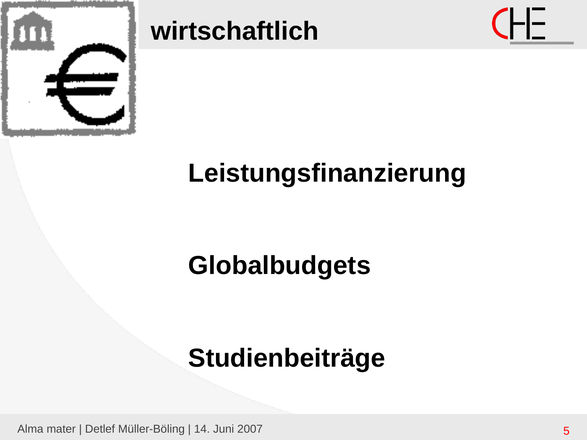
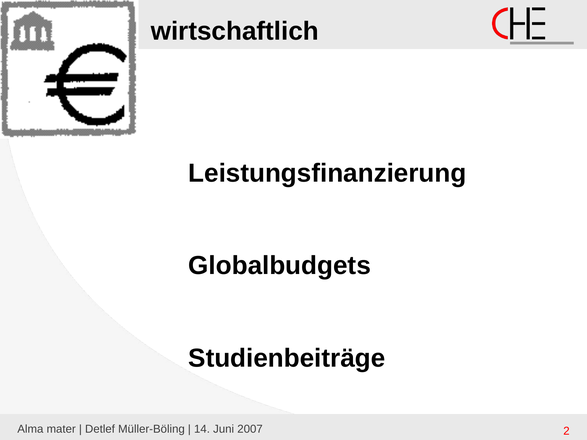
5: 5 -> 2 (566, 431)
